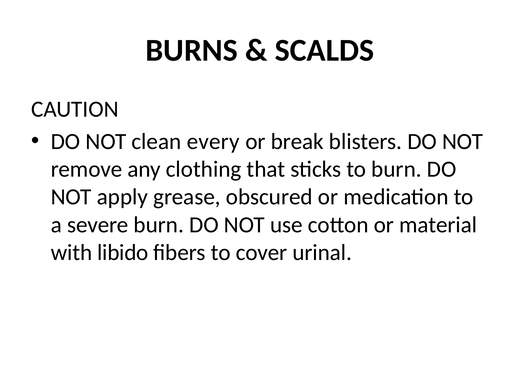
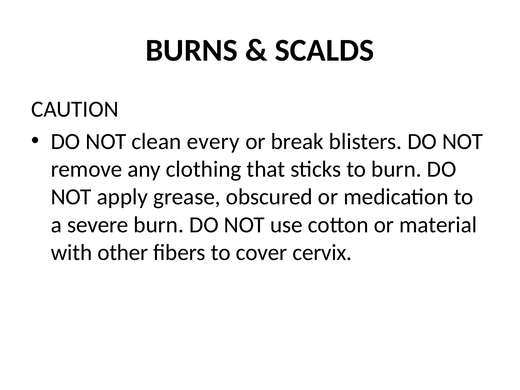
libido: libido -> other (123, 253)
urinal: urinal -> cervix (322, 253)
